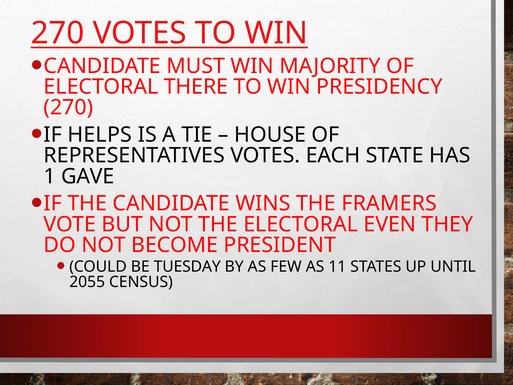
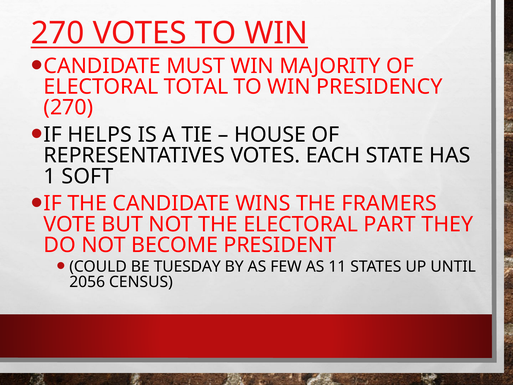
THERE: THERE -> TOTAL (196, 87)
GAVE: GAVE -> SOFT (87, 176)
EVEN: EVEN -> PART (390, 224)
2055: 2055 -> 2056 (87, 282)
